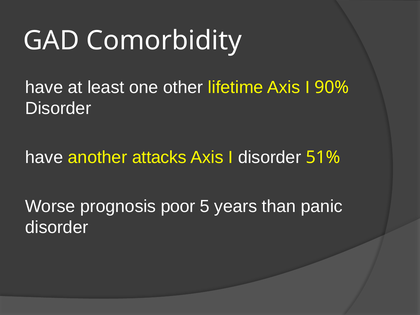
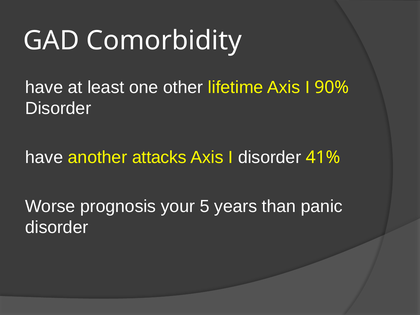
51%: 51% -> 41% (323, 157)
poor: poor -> your (178, 206)
